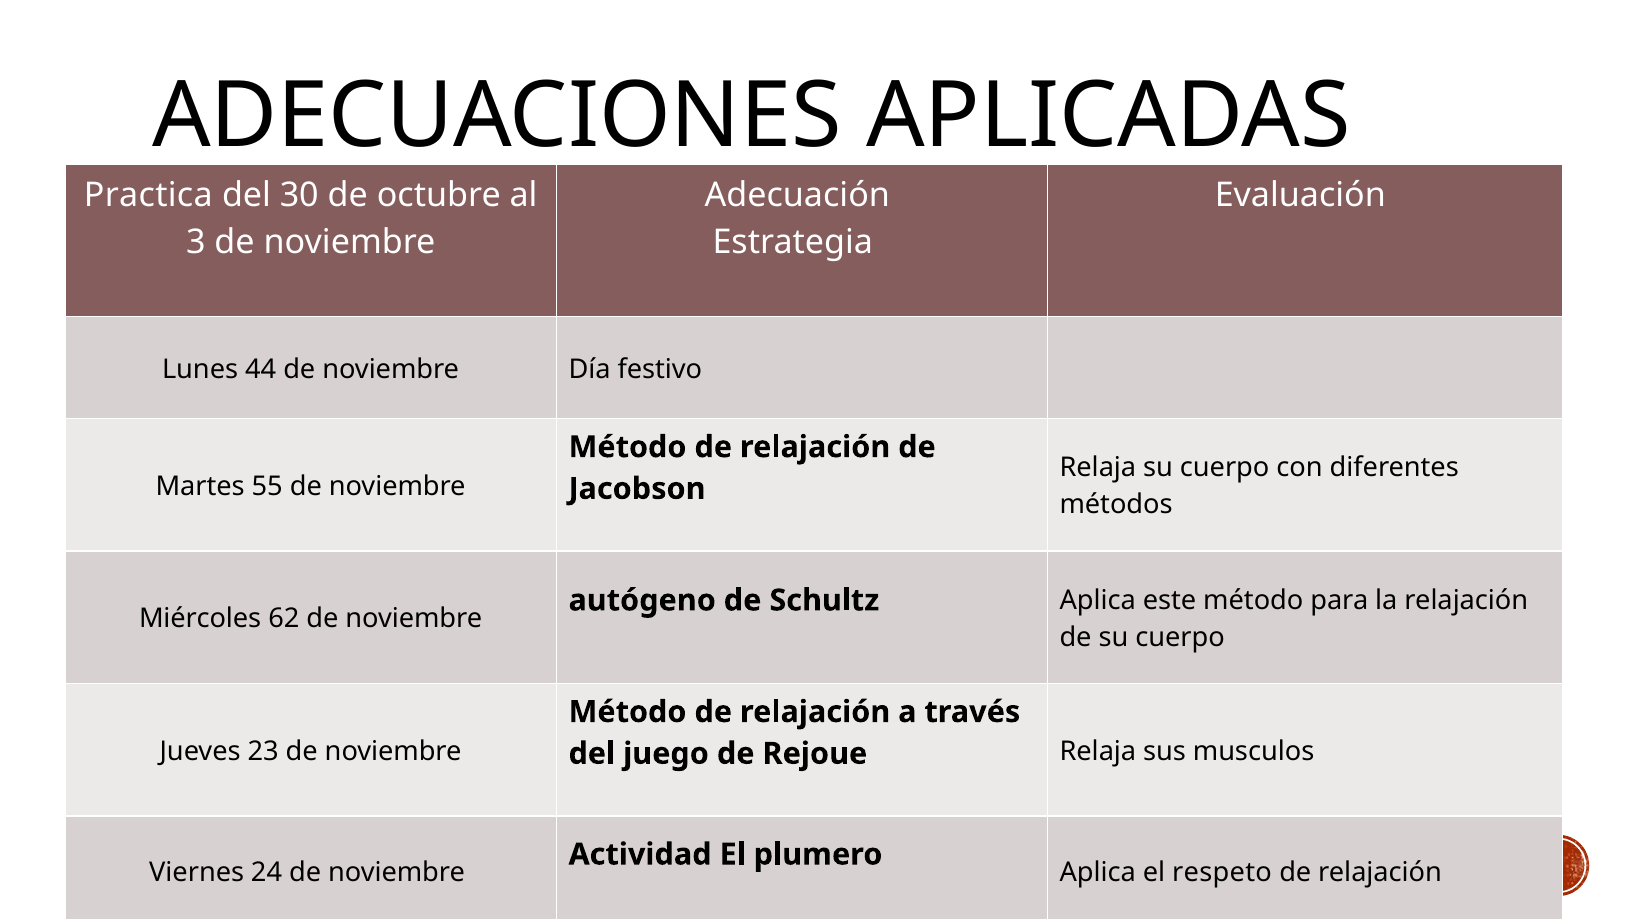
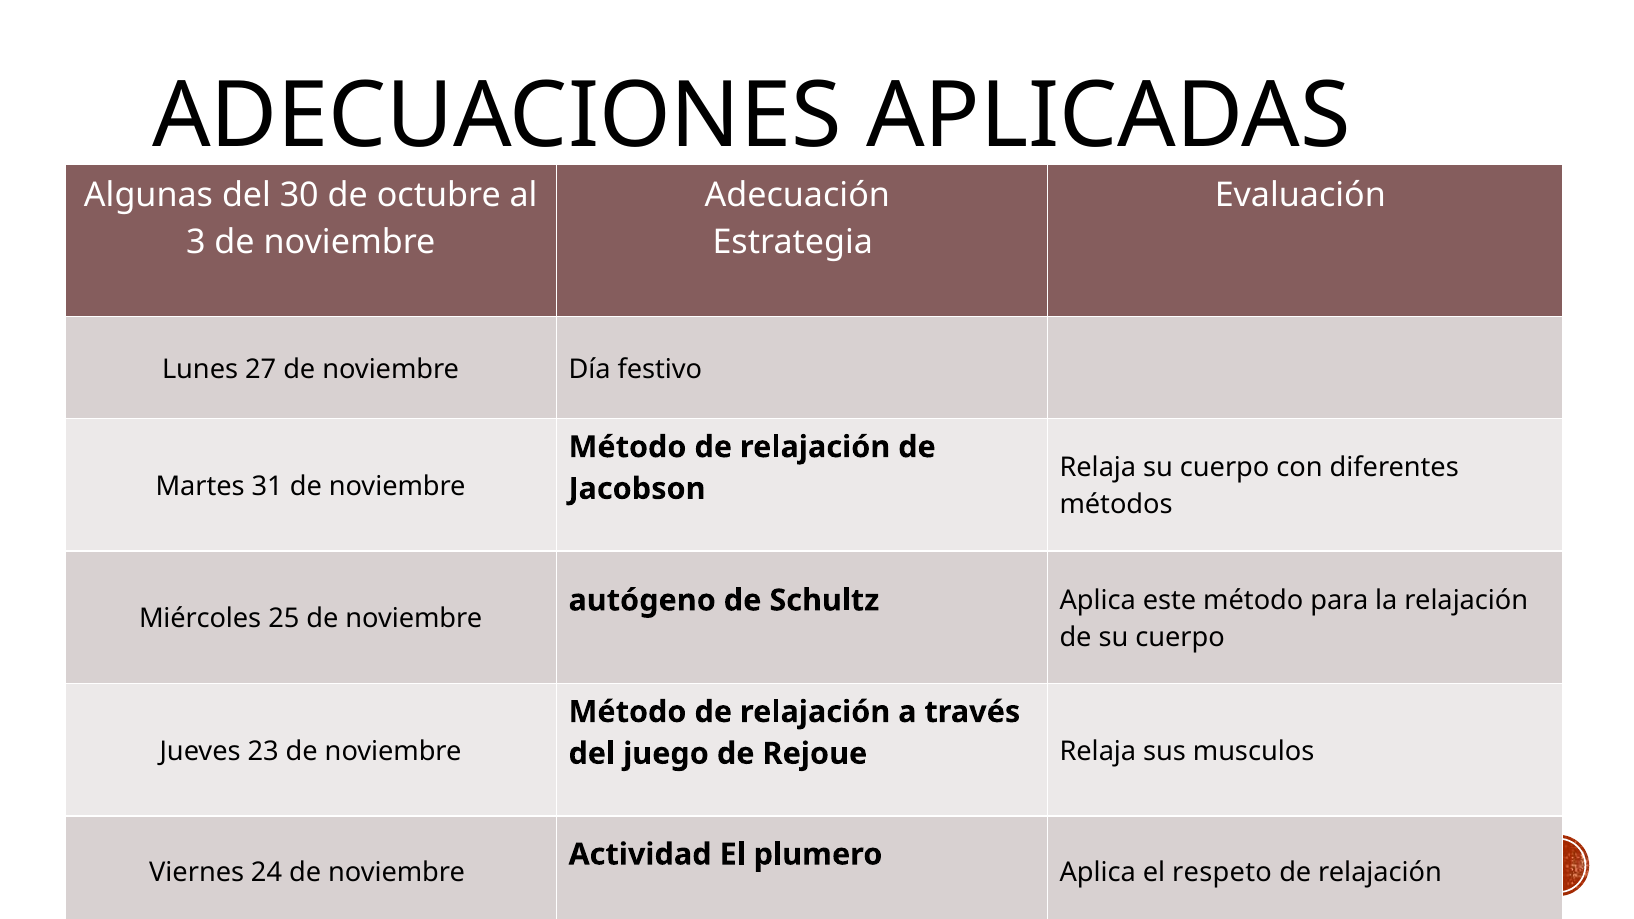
Practica: Practica -> Algunas (148, 196)
44: 44 -> 27 (261, 369)
55: 55 -> 31 (267, 486)
62: 62 -> 25 (284, 619)
